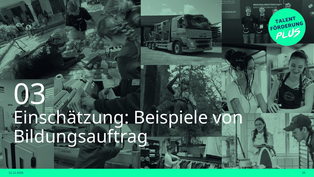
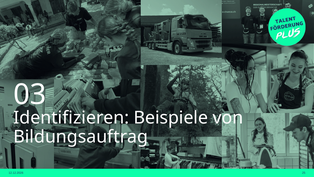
Einschätzung: Einschätzung -> Identifizieren (71, 117)
